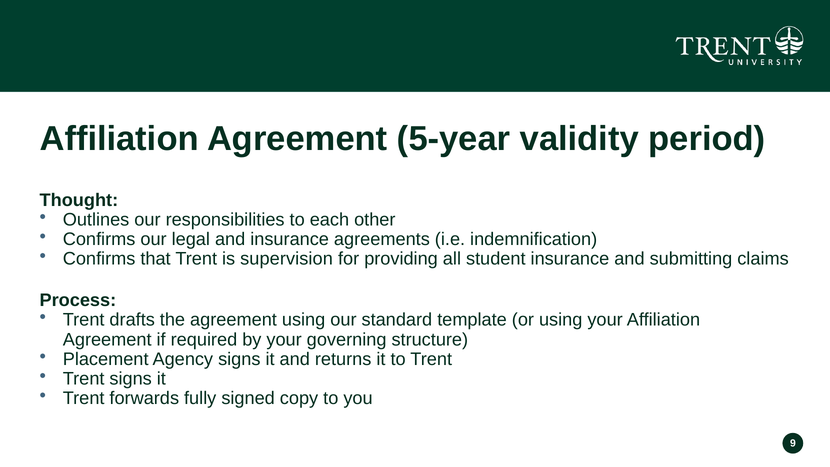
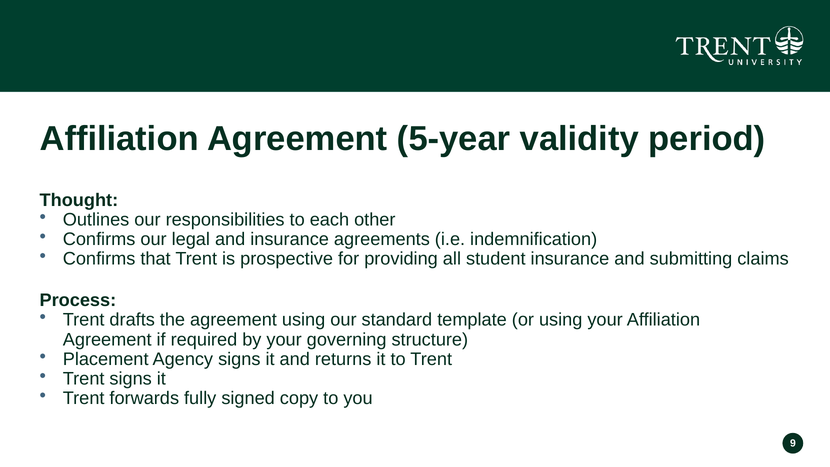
supervision: supervision -> prospective (287, 259)
